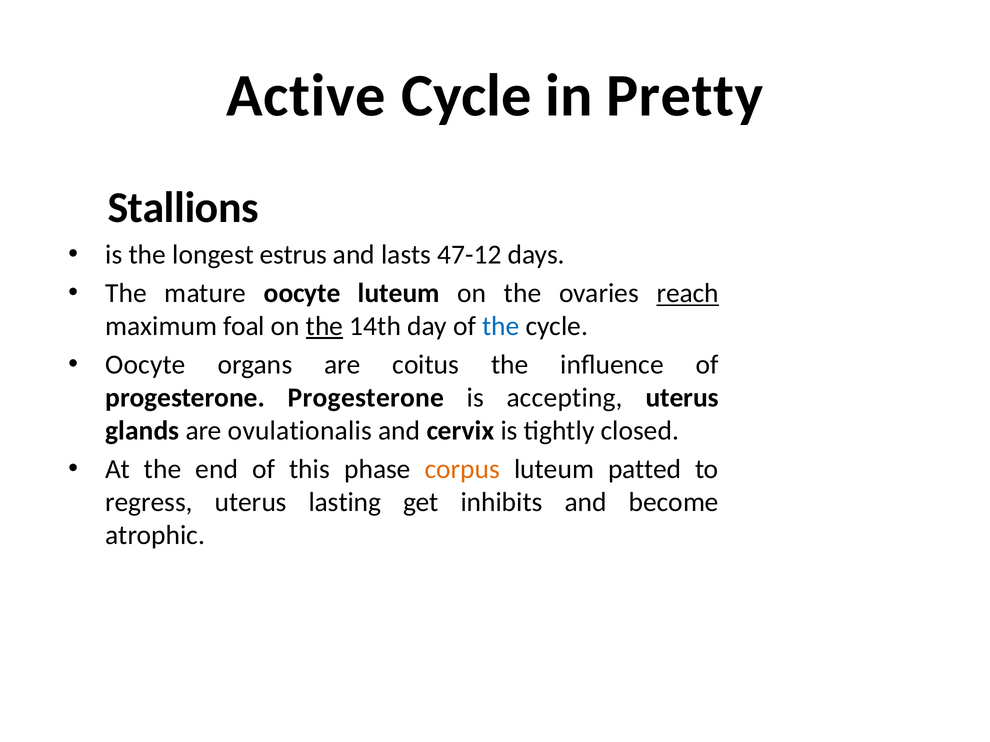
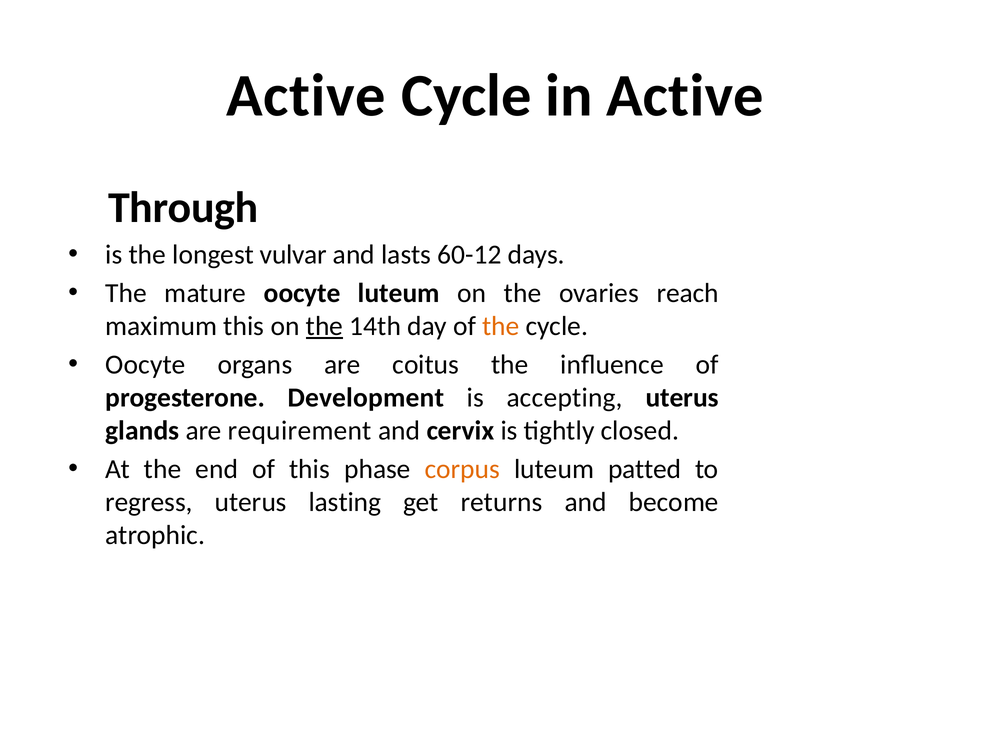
in Pretty: Pretty -> Active (685, 96)
Stallions: Stallions -> Through (183, 208)
estrus: estrus -> vulvar (293, 255)
47-12: 47-12 -> 60-12 (469, 255)
reach underline: present -> none (688, 293)
maximum foal: foal -> this (244, 326)
the colour: blue -> orange (501, 326)
progesterone Progesterone: Progesterone -> Development (366, 398)
ovulationalis: ovulationalis -> requirement (300, 431)
inhibits: inhibits -> returns (502, 503)
